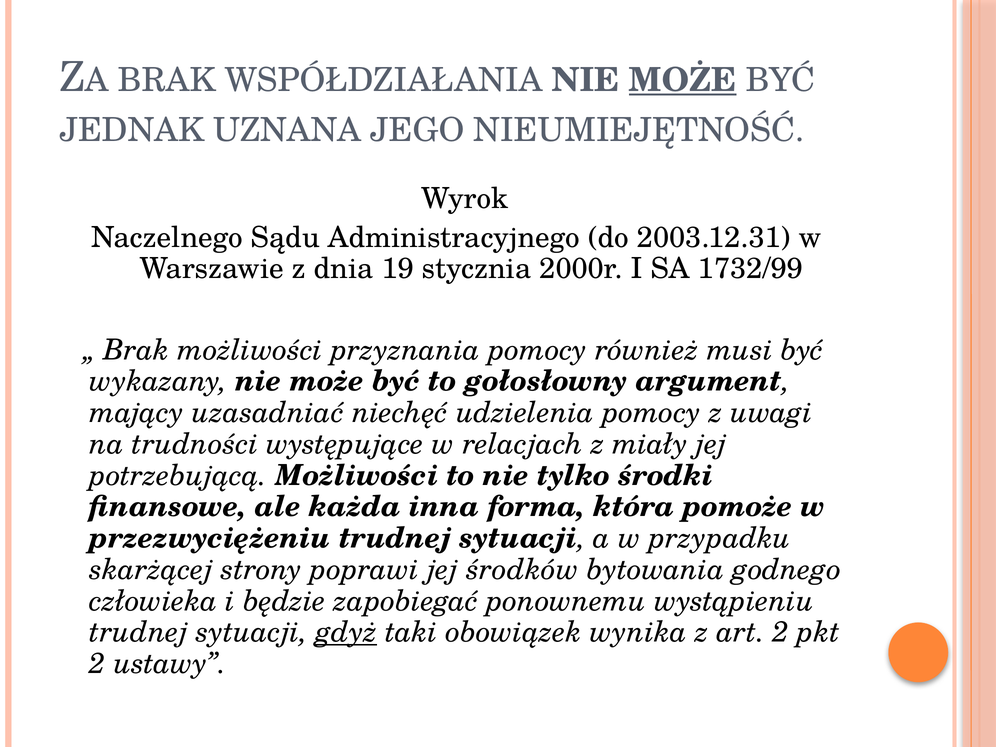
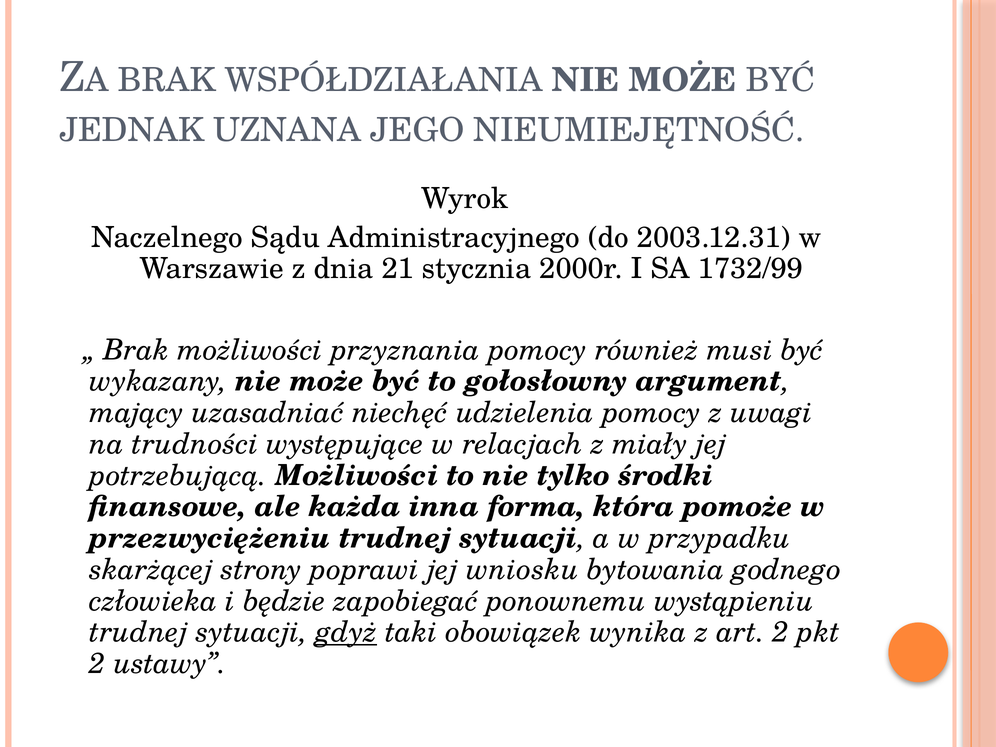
MOŻE underline: present -> none (683, 80)
19: 19 -> 21 (398, 269)
środków: środków -> wniosku (522, 570)
